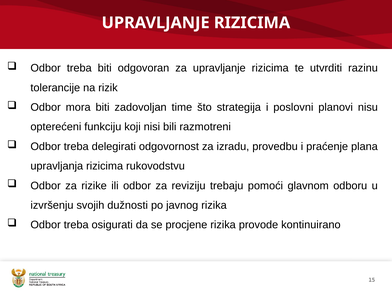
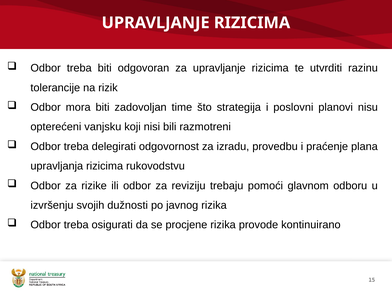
funkciju: funkciju -> vanjsku (103, 127)
